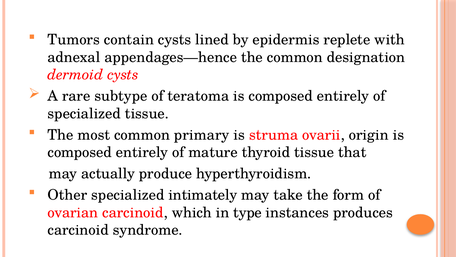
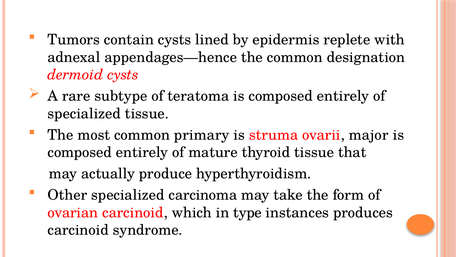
origin: origin -> major (369, 135)
intimately: intimately -> carcinoma (203, 195)
